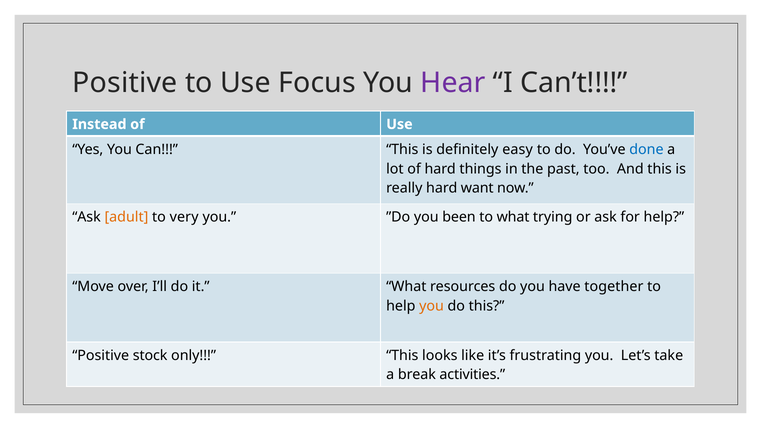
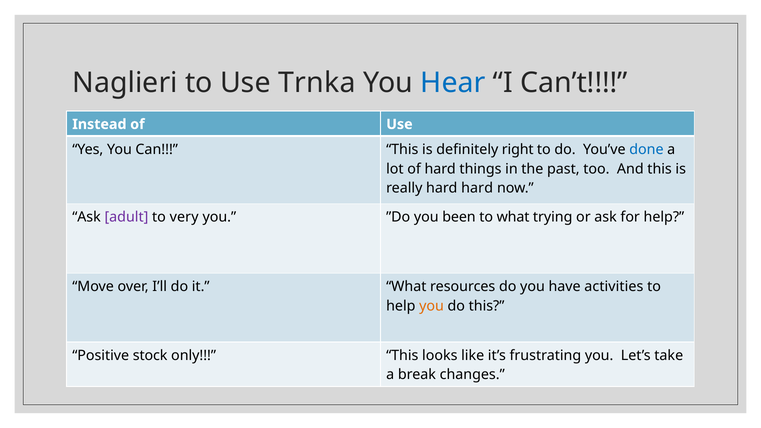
Positive: Positive -> Naglieri (125, 83)
Focus: Focus -> Trnka (317, 83)
Hear colour: purple -> blue (453, 83)
easy: easy -> right (518, 149)
hard want: want -> hard (477, 188)
adult colour: orange -> purple (126, 217)
together: together -> activities (614, 287)
activities: activities -> changes (472, 375)
